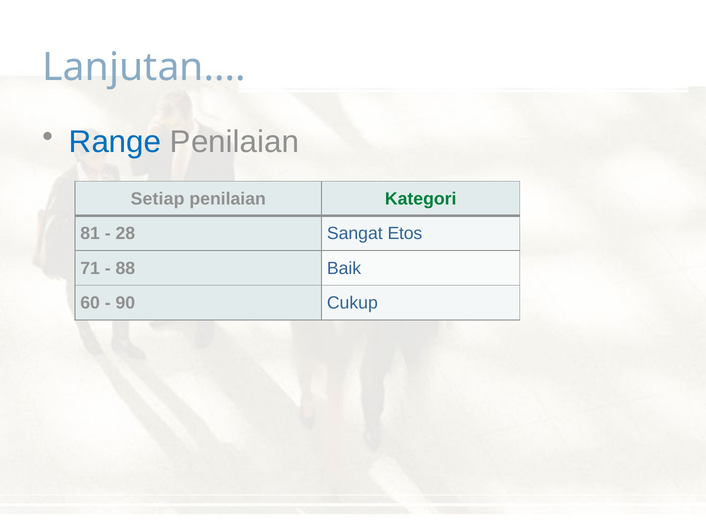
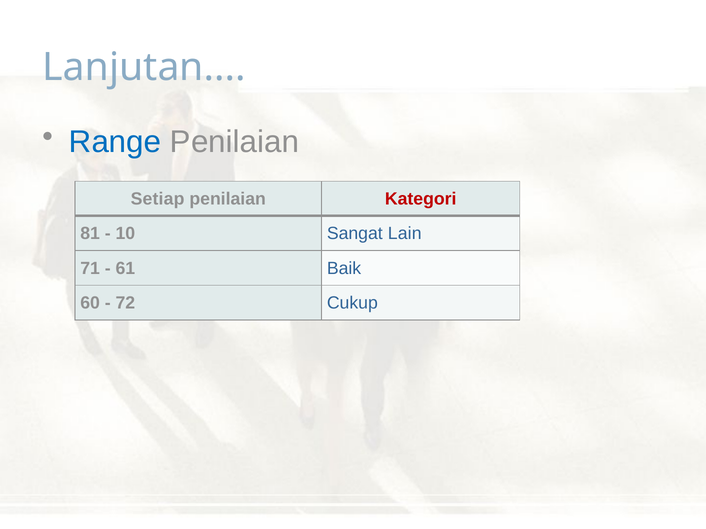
Kategori colour: green -> red (421, 199)
28: 28 -> 10 (125, 234)
Etos: Etos -> Lain (405, 234)
88: 88 -> 61 (125, 269)
90: 90 -> 72 (125, 303)
